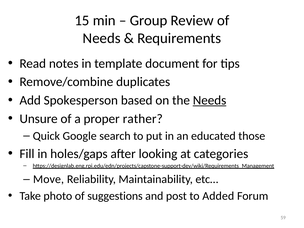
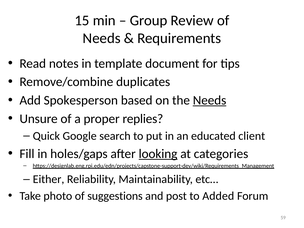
rather: rather -> replies (143, 119)
those: those -> client (252, 136)
looking underline: none -> present (158, 154)
Move: Move -> Either (49, 179)
